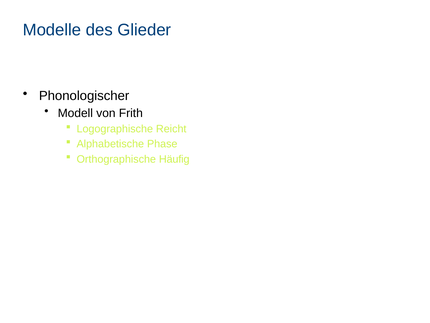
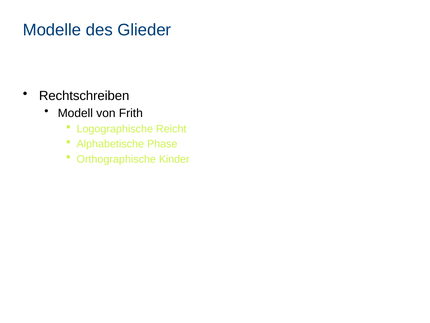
Phonologischer: Phonologischer -> Rechtschreiben (84, 96)
Häufig: Häufig -> Kinder (174, 159)
